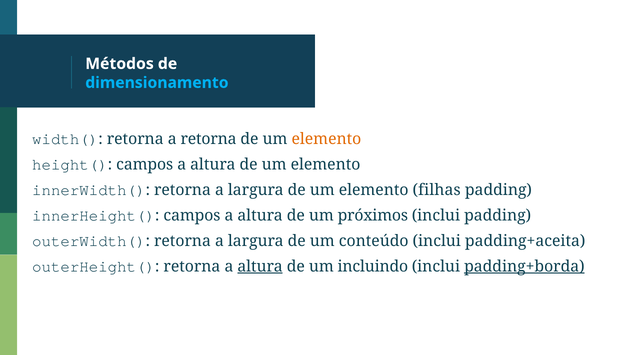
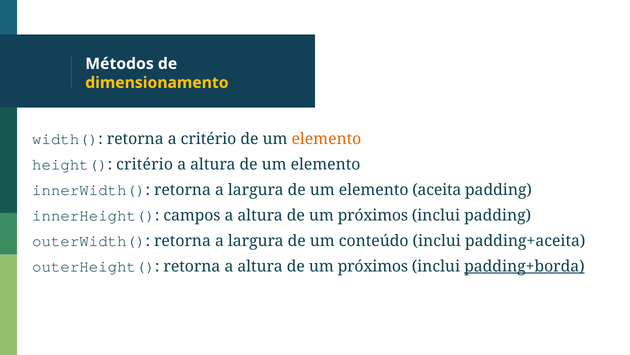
dimensionamento colour: light blue -> yellow (157, 83)
a retorna: retorna -> critério (208, 139)
campos: campos -> critério (145, 164)
filhas: filhas -> aceita (437, 190)
altura underline: present -> none (260, 266)
incluindo: incluindo -> próximos (373, 266)
